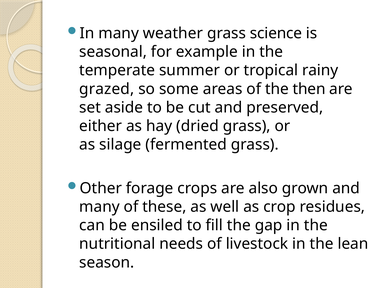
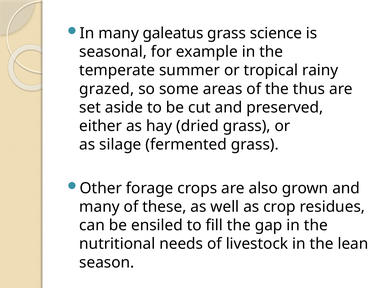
weather: weather -> galeatus (173, 33)
then: then -> thus (309, 89)
